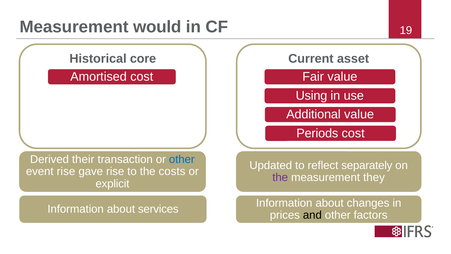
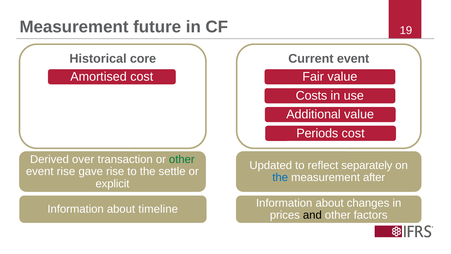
would: would -> future (157, 27)
Current asset: asset -> event (353, 59)
Using: Using -> Costs (311, 96)
their: their -> over (83, 159)
other colour: blue -> green (182, 159)
costs: costs -> settle (172, 171)
the colour: purple -> blue (280, 177)
they: they -> after (374, 177)
services: services -> timeline (158, 209)
